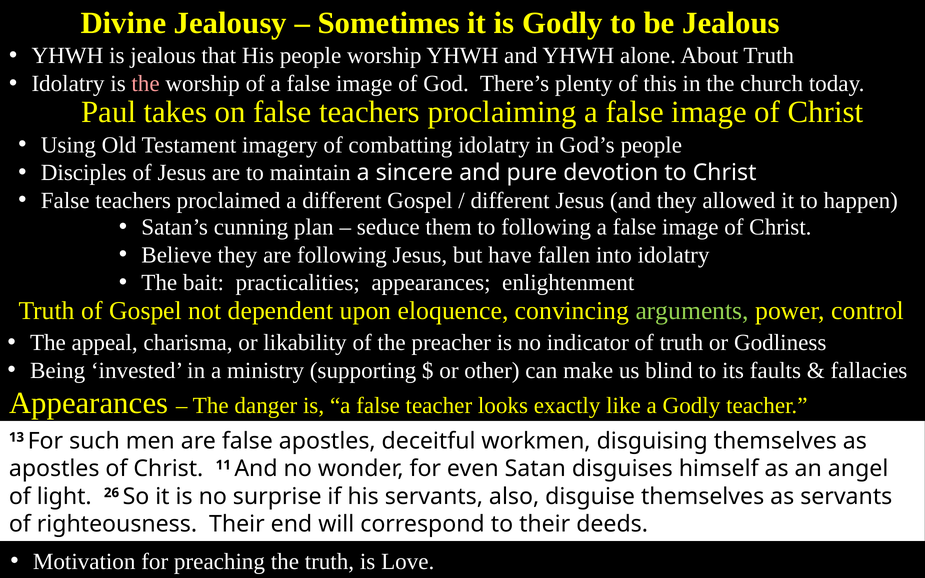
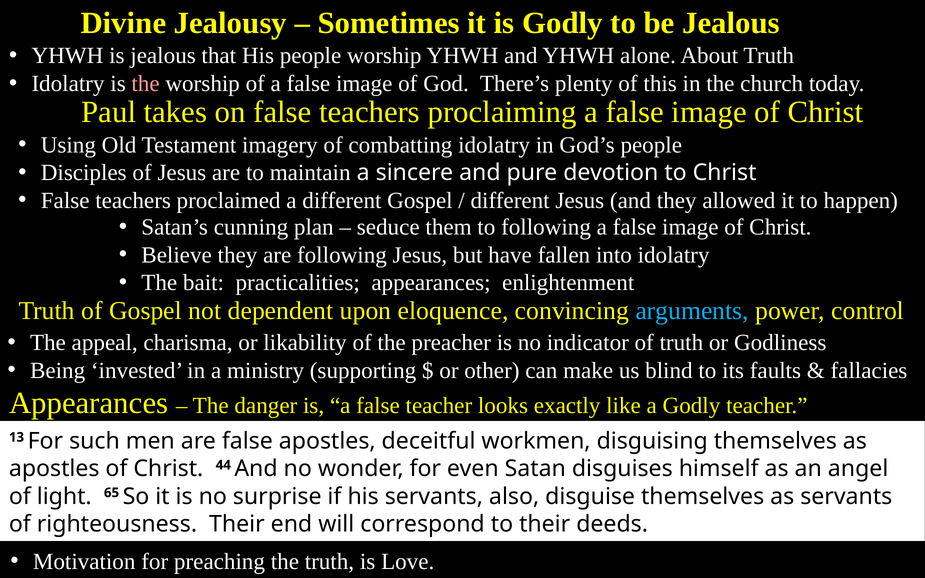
arguments colour: light green -> light blue (692, 311)
11: 11 -> 44 (223, 465)
26: 26 -> 65 (112, 493)
